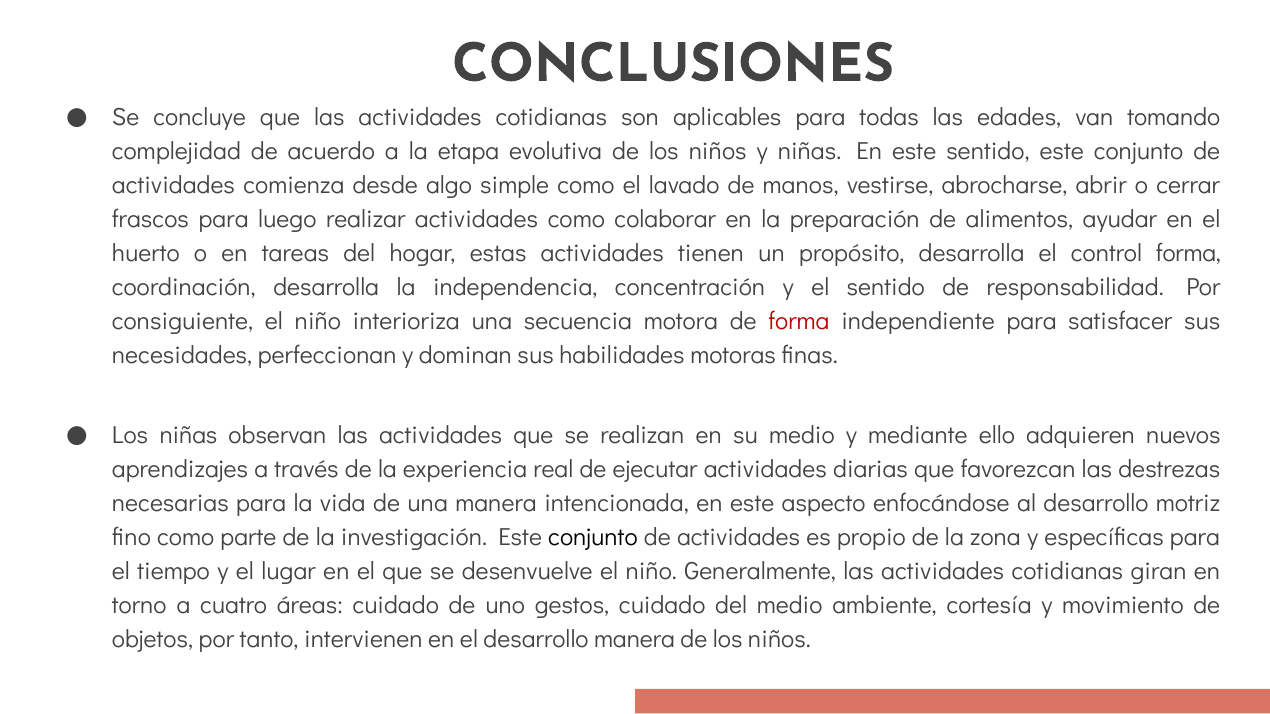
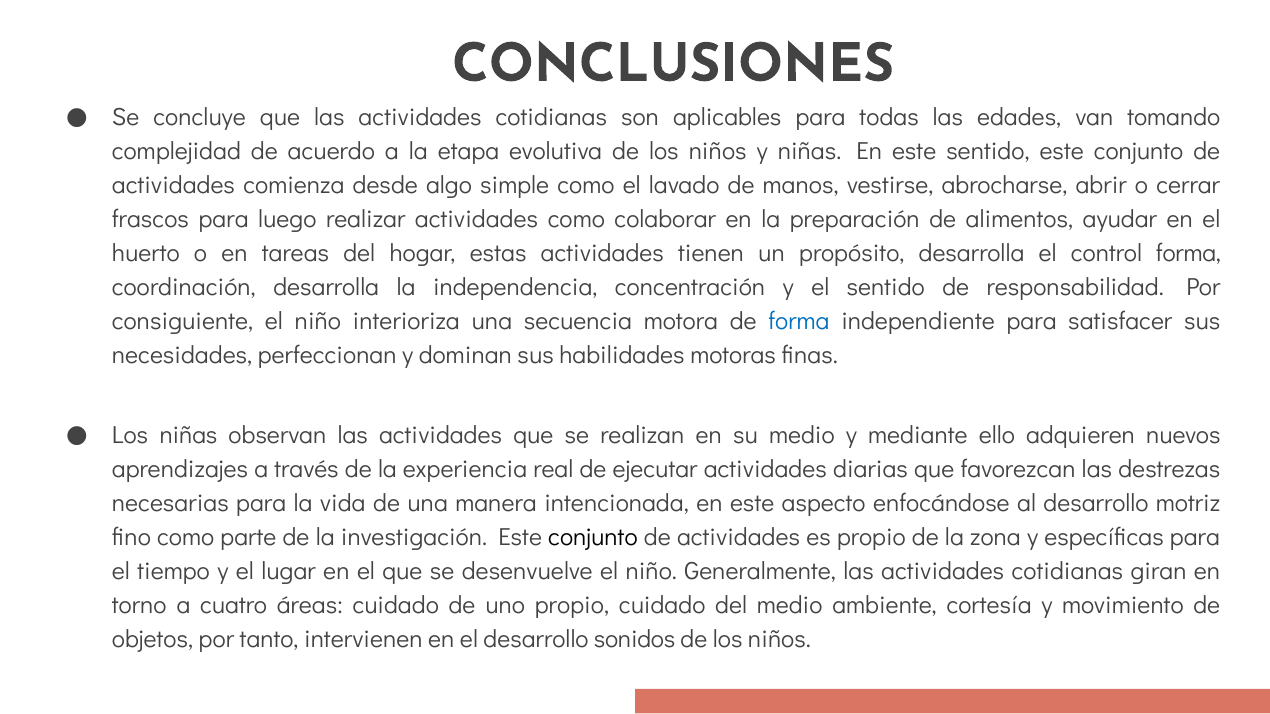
forma colour: red -> blue (799, 321)
uno gestos: gestos -> propio (572, 605)
desarrollo manera: manera -> sonidos (635, 640)
